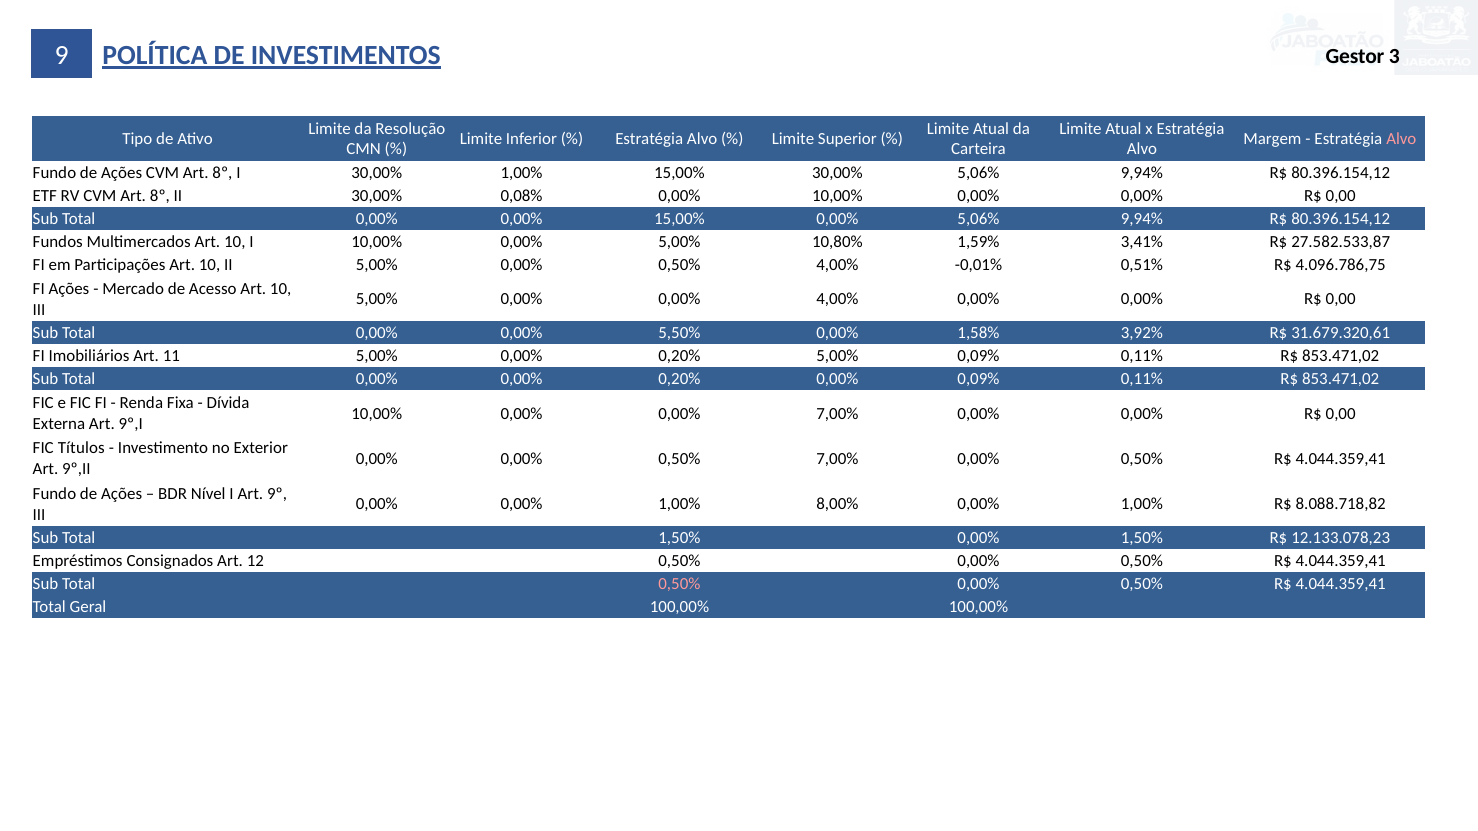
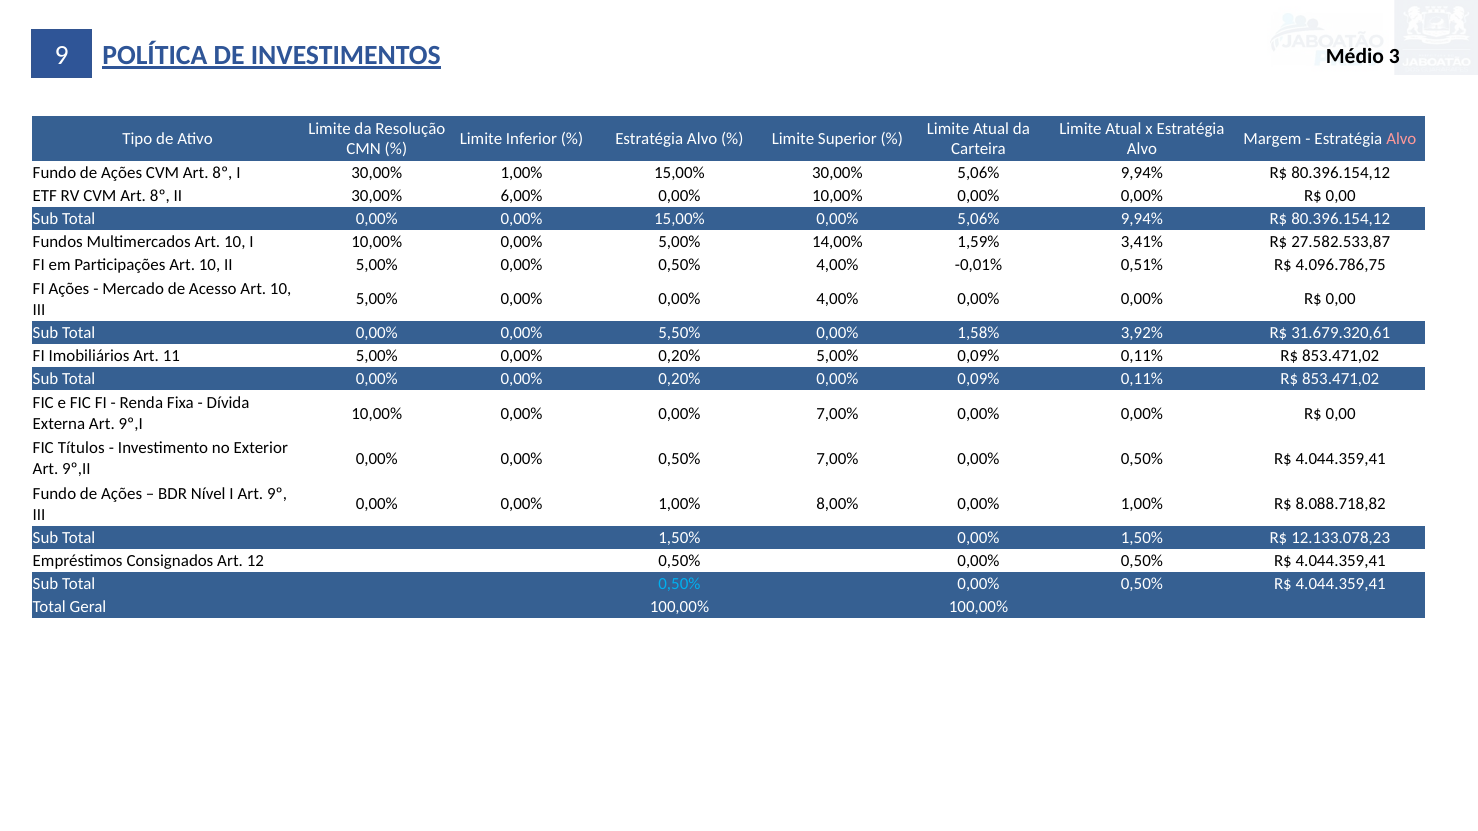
Gestor: Gestor -> Médio (1355, 57)
0,08%: 0,08% -> 6,00% (522, 196)
10,80%: 10,80% -> 14,00% (837, 242)
0,50% colour: pink -> light blue (679, 585)
